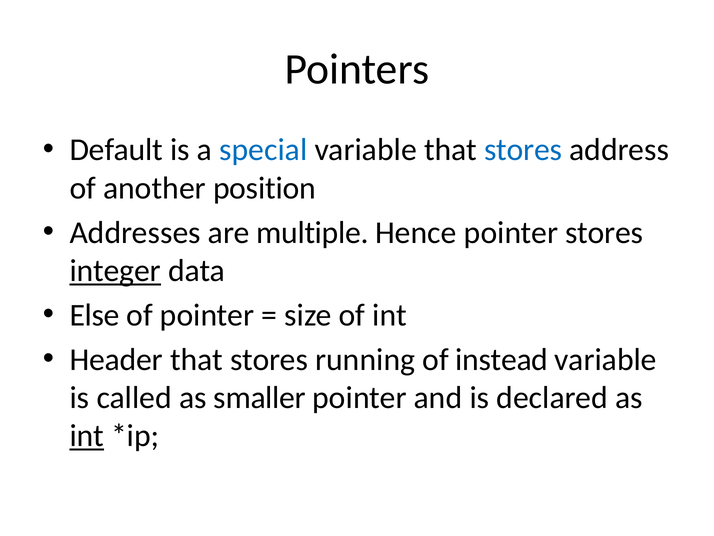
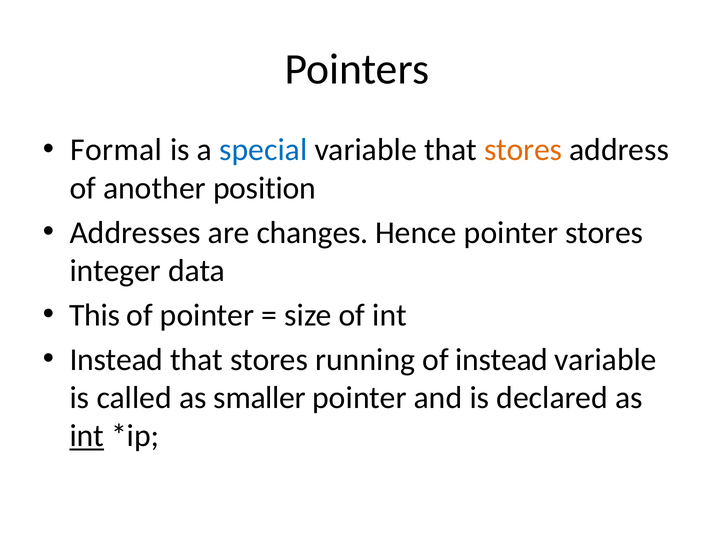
Default: Default -> Formal (116, 150)
stores colour: blue -> orange (523, 150)
multiple: multiple -> changes (313, 232)
integer underline: present -> none (115, 270)
Else: Else -> This (95, 315)
Header: Header -> Instead (116, 359)
